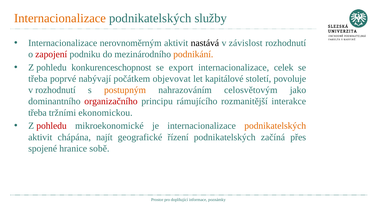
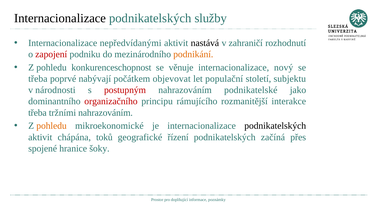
Internacionalizace colour: orange -> black (60, 18)
nerovnoměrným: nerovnoměrným -> nepředvídanými (131, 43)
závislost: závislost -> zahraničí (246, 43)
export: export -> věnuje (181, 67)
celek: celek -> nový (284, 67)
kapitálové: kapitálové -> populační (224, 79)
povoluje: povoluje -> subjektu (290, 79)
v rozhodnutí: rozhodnutí -> národnosti (55, 90)
postupným colour: orange -> red (125, 90)
celosvětovým: celosvětovým -> podnikatelské (251, 90)
tržními ekonomickou: ekonomickou -> nahrazováním (106, 113)
pohledu colour: red -> orange (52, 126)
podnikatelských colour: orange -> black (275, 126)
najít: najít -> toků (104, 137)
sobě: sobě -> šoky (99, 149)
